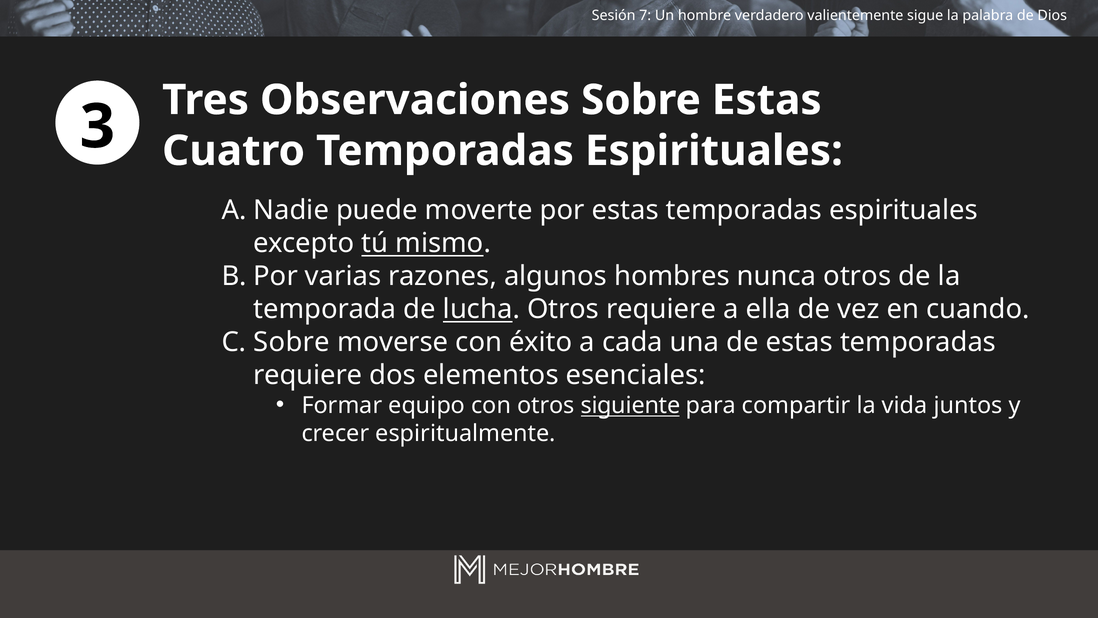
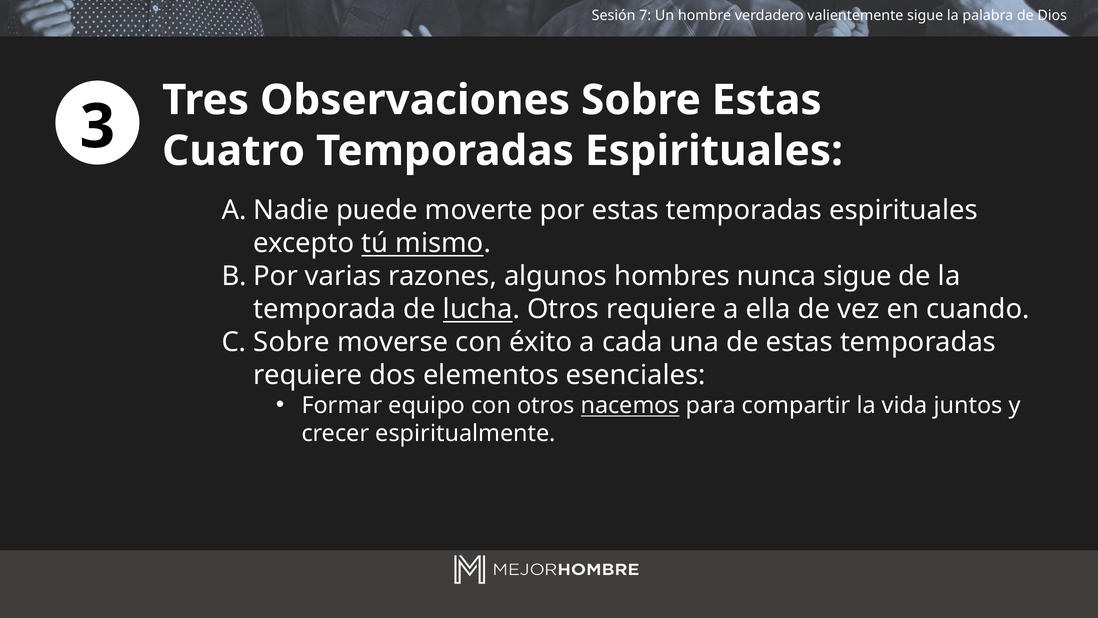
nunca otros: otros -> sigue (857, 276)
siguiente: siguiente -> nacemos (630, 405)
